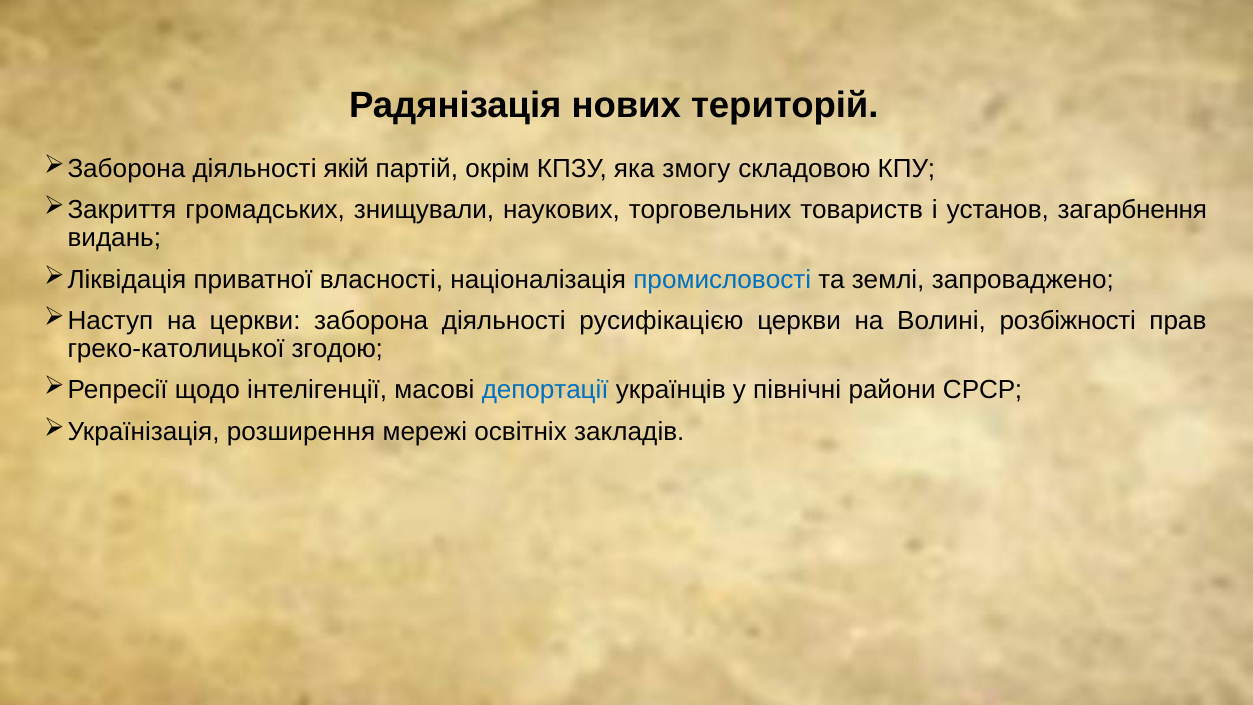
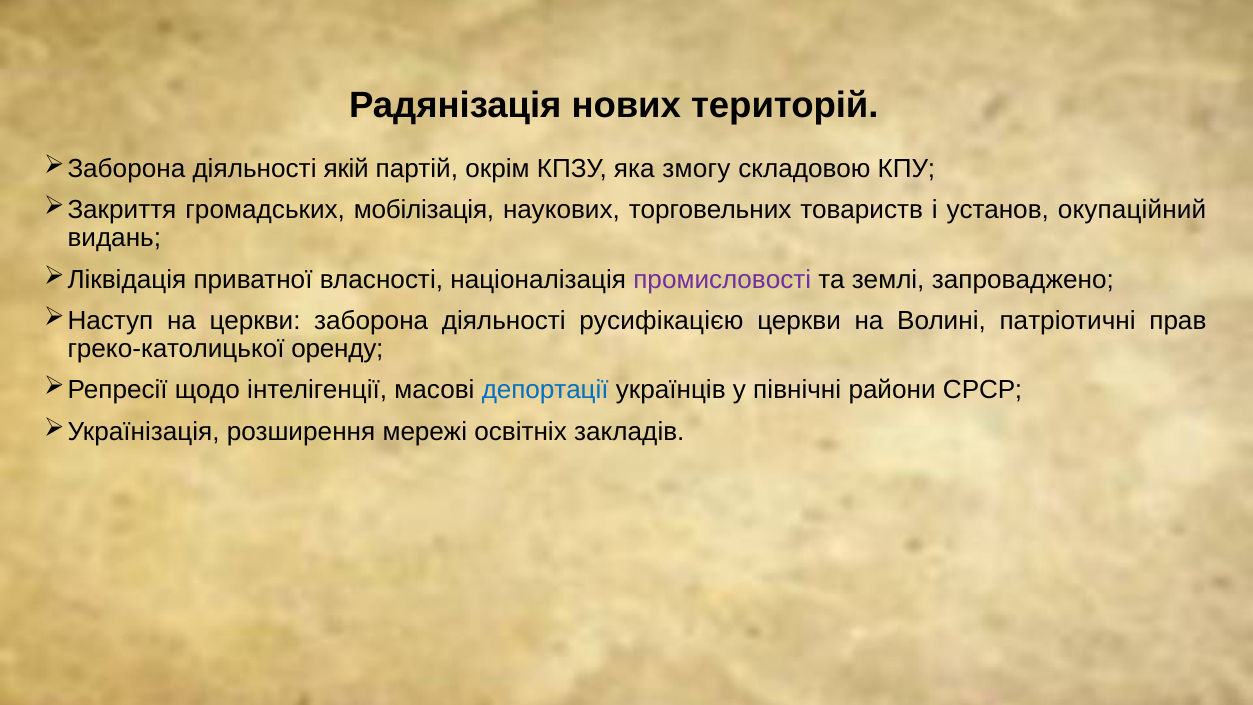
знищували: знищували -> мобілізація (424, 210)
загарбнення: загарбнення -> окупаційний (1132, 210)
промисловості colour: blue -> purple (722, 279)
розбіжності: розбіжності -> патріотичні (1068, 321)
згодою: згодою -> оренду (337, 349)
